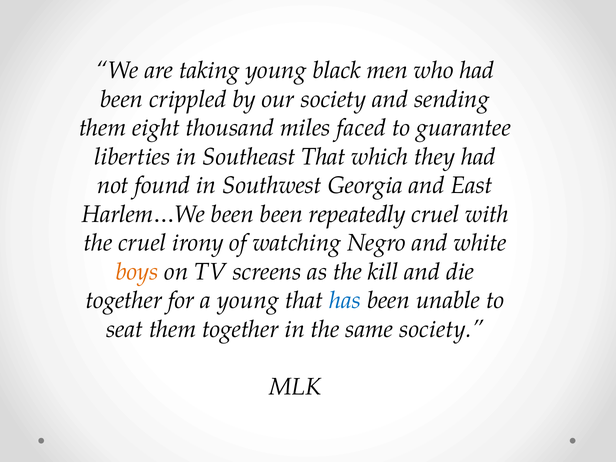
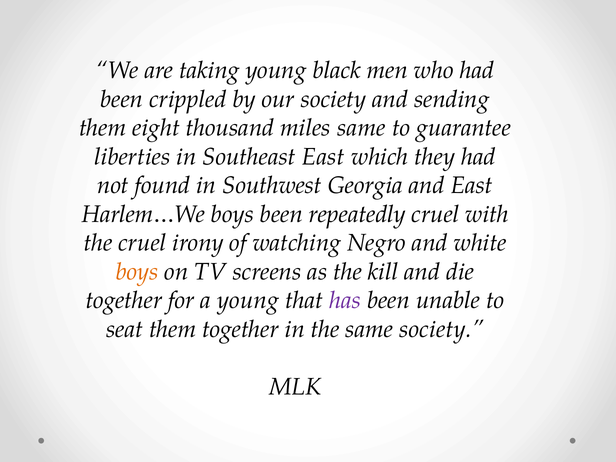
miles faced: faced -> same (361, 128)
Southeast That: That -> East (323, 157)
Harlem…We been: been -> boys (232, 214)
has colour: blue -> purple (345, 301)
